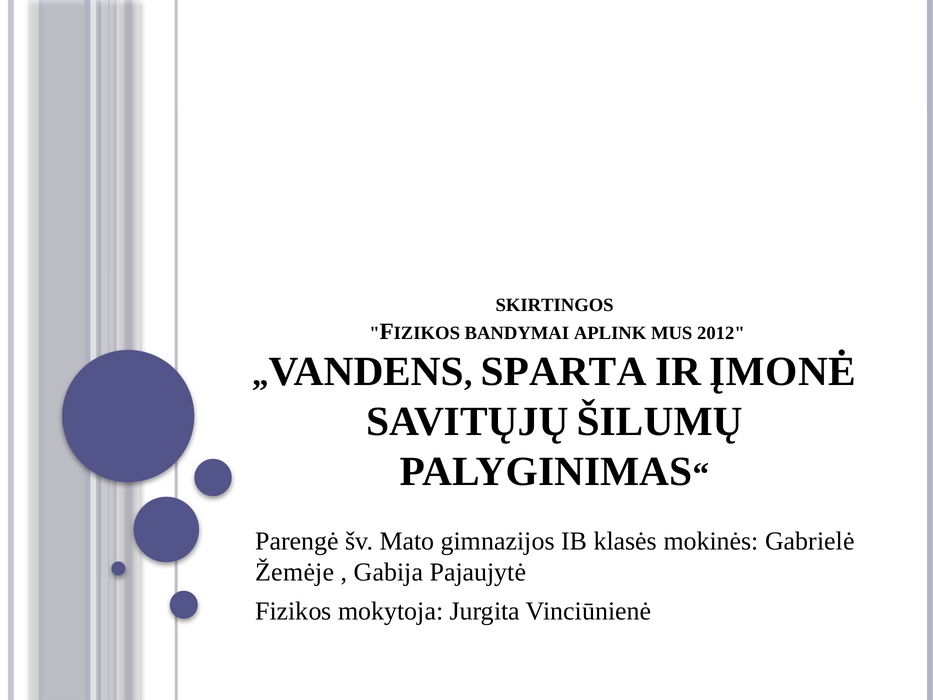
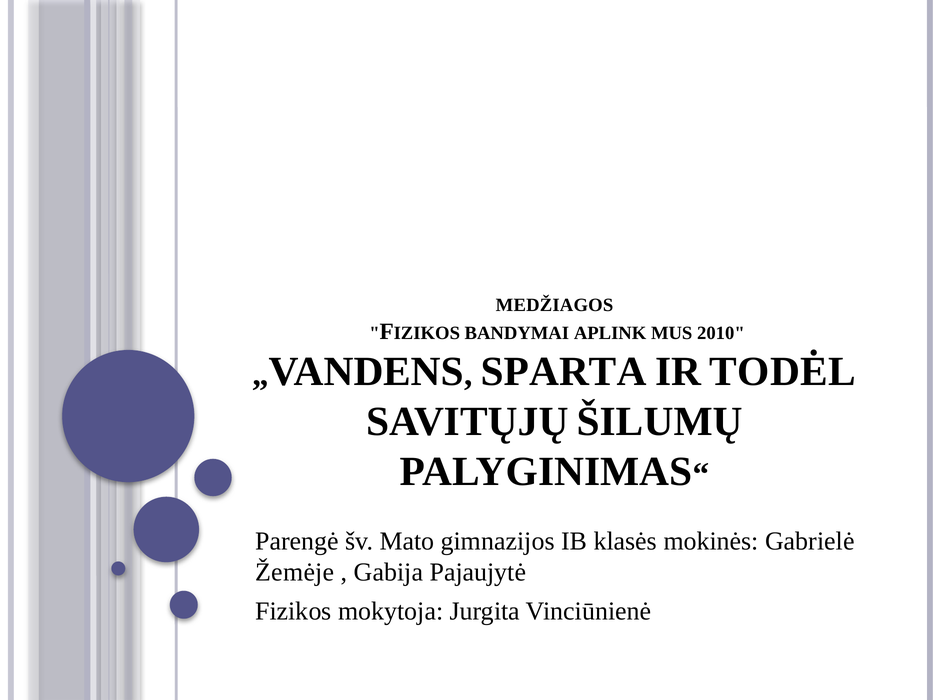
SKIRTINGOS: SKIRTINGOS -> MEDŽIAGOS (554, 305)
2012: 2012 -> 2010 (721, 333)
ĮMONĖ: ĮMONĖ -> TODĖL (783, 372)
